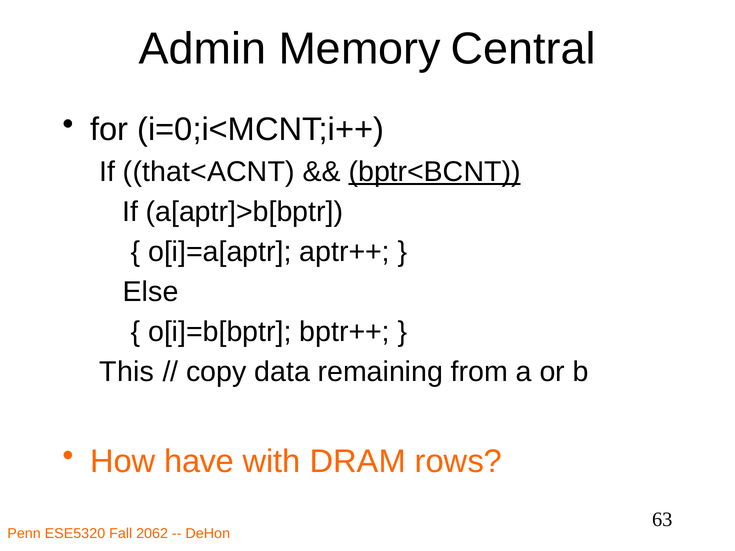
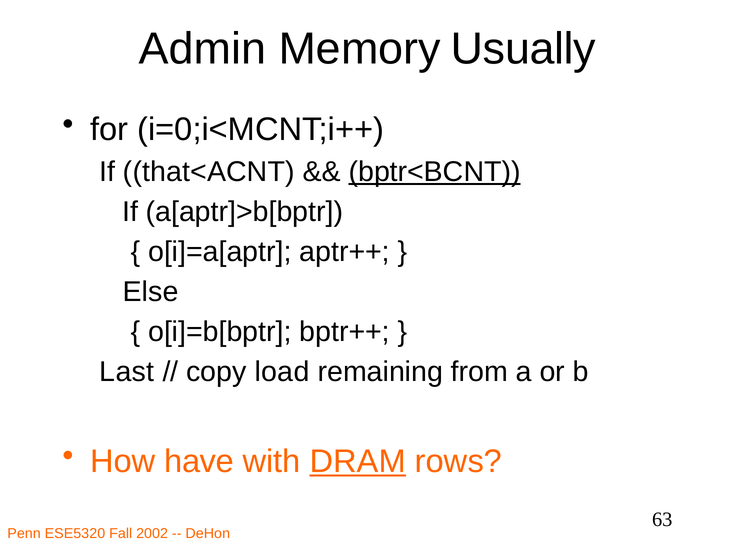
Central: Central -> Usually (523, 49)
This: This -> Last (127, 372)
data: data -> load (282, 372)
DRAM underline: none -> present (358, 461)
2062: 2062 -> 2002 (152, 534)
